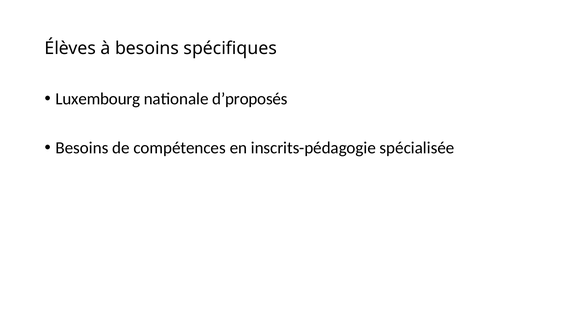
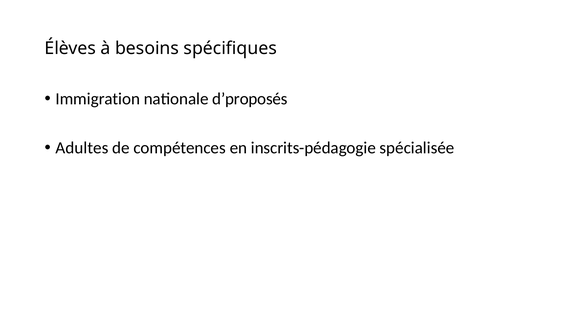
Luxembourg: Luxembourg -> Immigration (98, 99)
Besoins: Besoins -> Adultes (82, 148)
